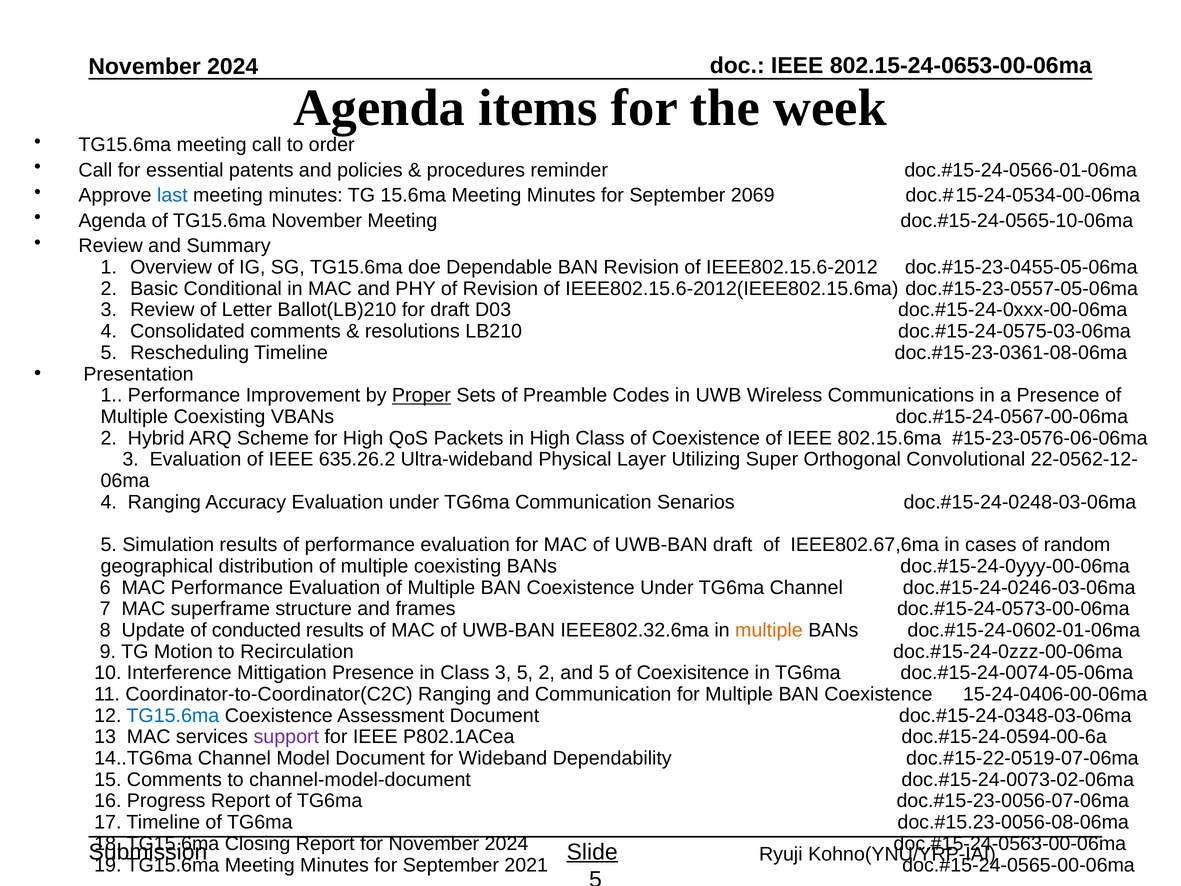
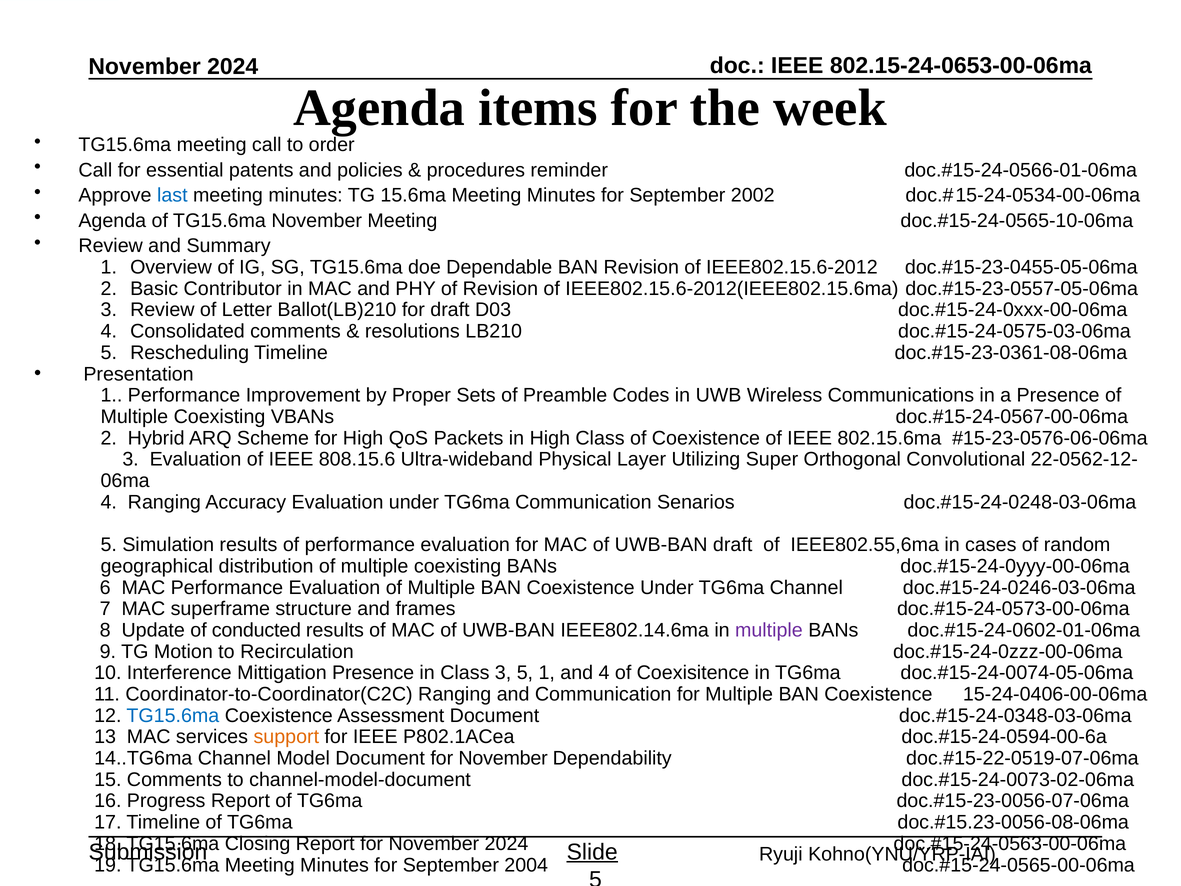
2069: 2069 -> 2002 (753, 195)
Conditional: Conditional -> Contributor (233, 289)
Proper underline: present -> none (421, 395)
635.26.2: 635.26.2 -> 808.15.6 (357, 459)
IEEE802.67,6ma: IEEE802.67,6ma -> IEEE802.55,6ma (865, 545)
IEEE802.32.6ma: IEEE802.32.6ma -> IEEE802.14.6ma (635, 630)
multiple colour: orange -> purple (769, 630)
5 2: 2 -> 1 (547, 673)
and 5: 5 -> 4 (604, 673)
support colour: purple -> orange (286, 737)
Document for Wideband: Wideband -> November (503, 758)
2021: 2021 -> 2004 (526, 865)
